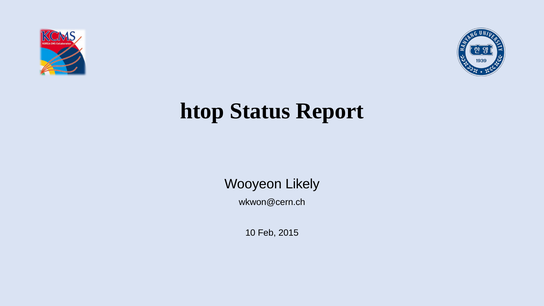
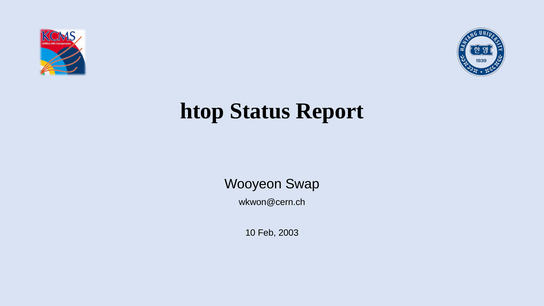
Likely: Likely -> Swap (302, 184)
2015: 2015 -> 2003 (288, 233)
